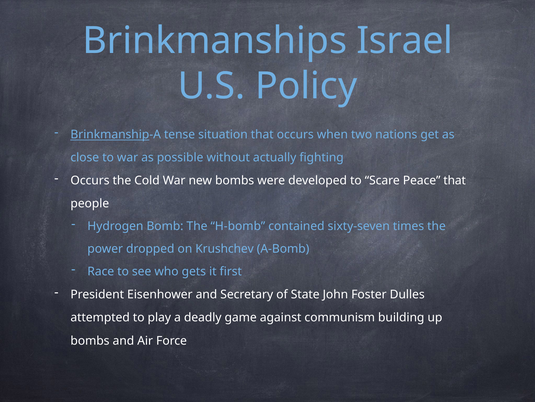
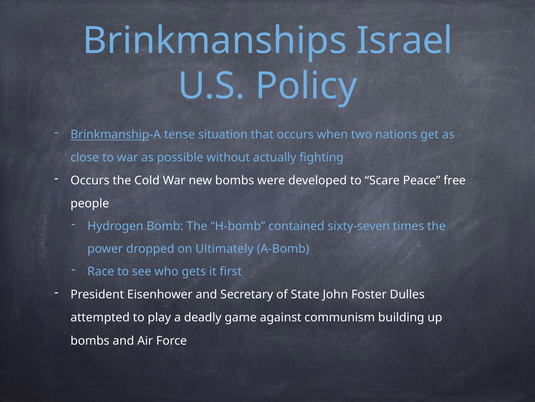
Peace that: that -> free (455, 180)
Krushchev: Krushchev -> Ultimately (225, 248)
